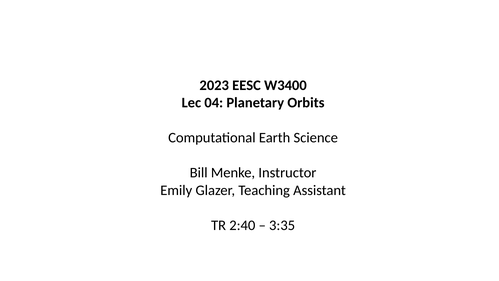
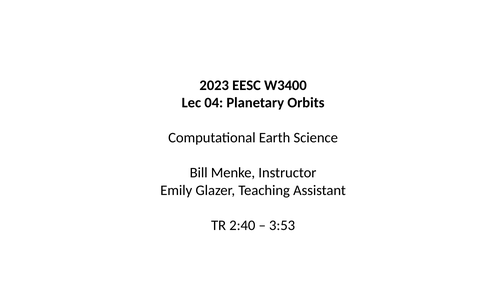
3:35: 3:35 -> 3:53 (282, 225)
